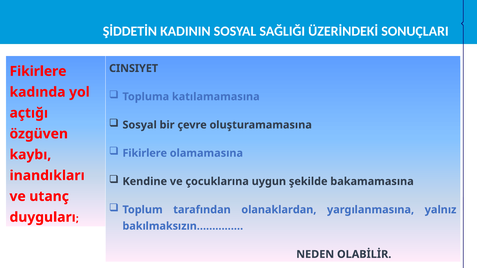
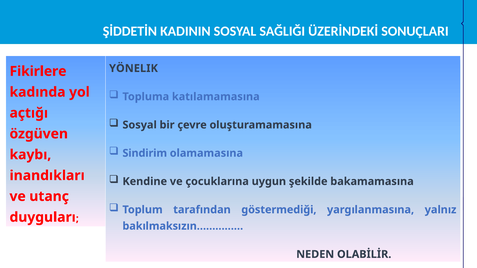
CINSIYET: CINSIYET -> YÖNELIK (133, 68)
Fikirlere: Fikirlere -> Sindirim (145, 153)
olanaklardan: olanaklardan -> göstermediği (279, 210)
